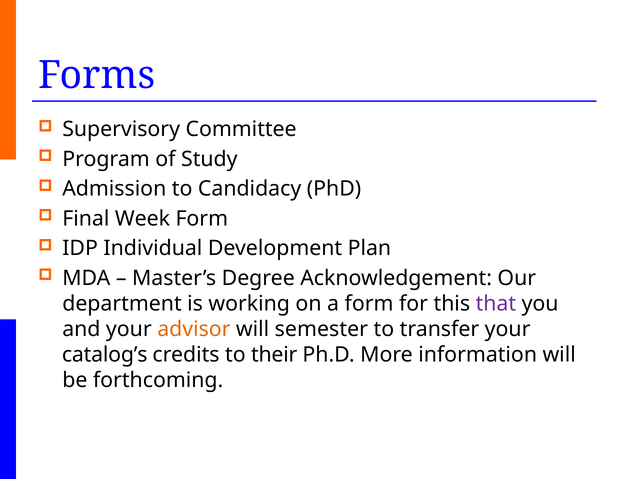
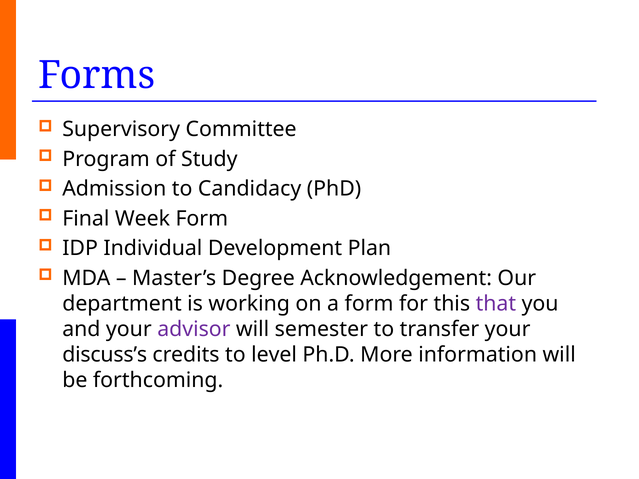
advisor colour: orange -> purple (194, 329)
catalog’s: catalog’s -> discuss’s (105, 355)
their: their -> level (274, 355)
